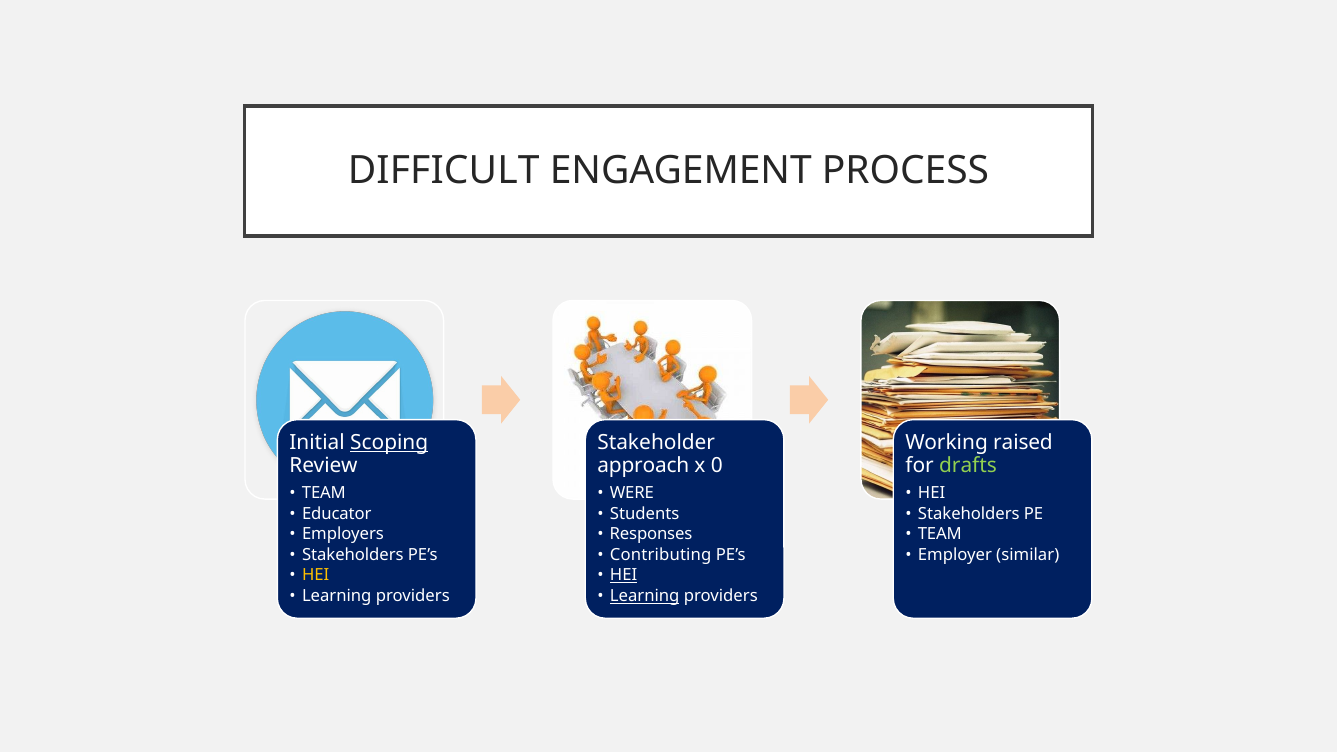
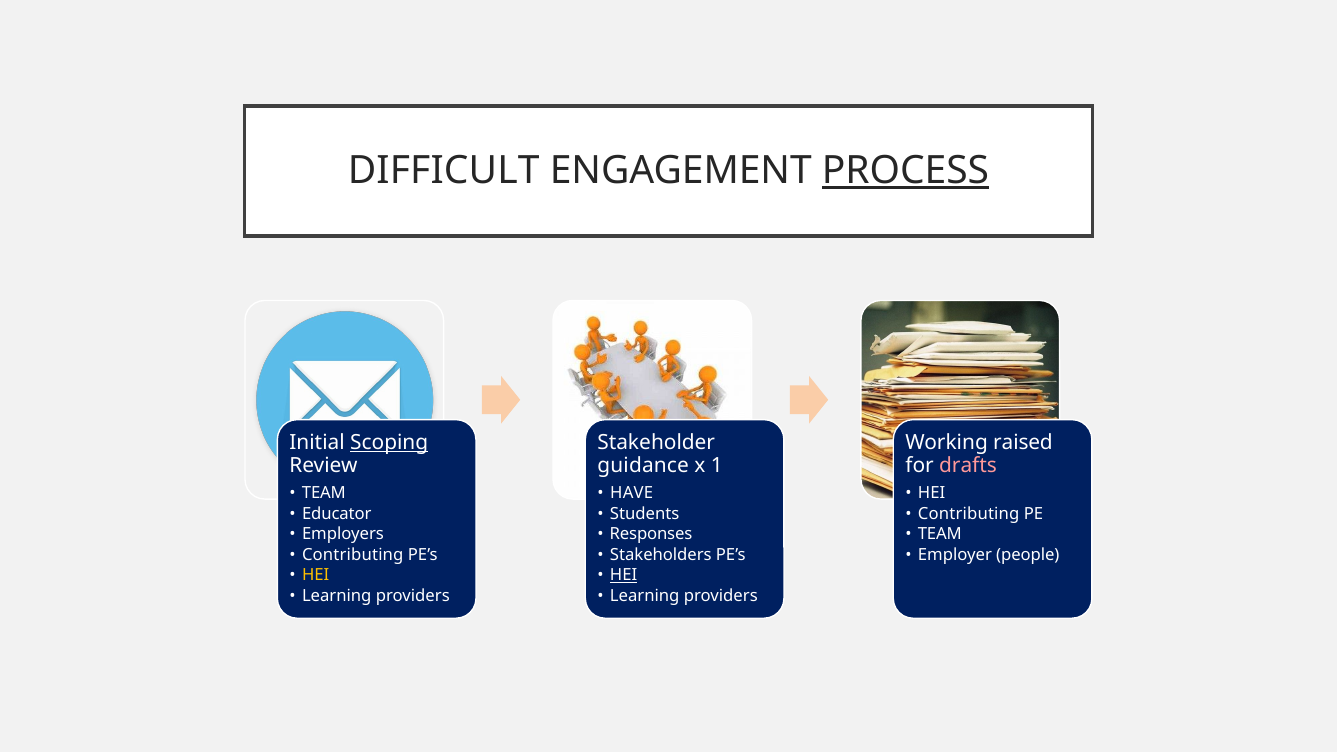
PROCESS underline: none -> present (905, 171)
approach: approach -> guidance (643, 466)
0: 0 -> 1 (717, 466)
drafts colour: light green -> pink (968, 466)
WERE: WERE -> HAVE (632, 493)
Stakeholders: Stakeholders -> Contributing (969, 514)
Stakeholders: Stakeholders -> Contributing (353, 555)
Contributing: Contributing -> Stakeholders (661, 555)
similar: similar -> people (1028, 555)
Learning underline: present -> none (645, 596)
